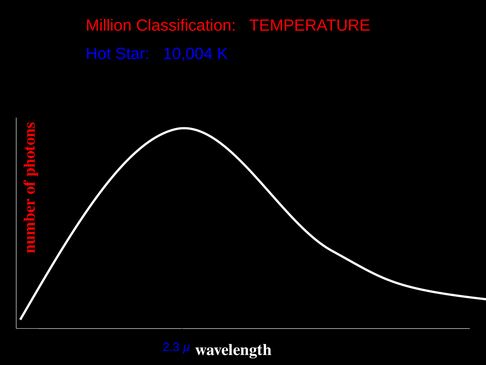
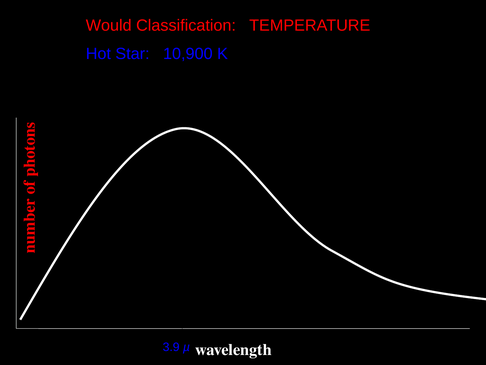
Million: Million -> Would (109, 25)
10,004: 10,004 -> 10,900 (188, 54)
2.3: 2.3 -> 3.9 (171, 347)
